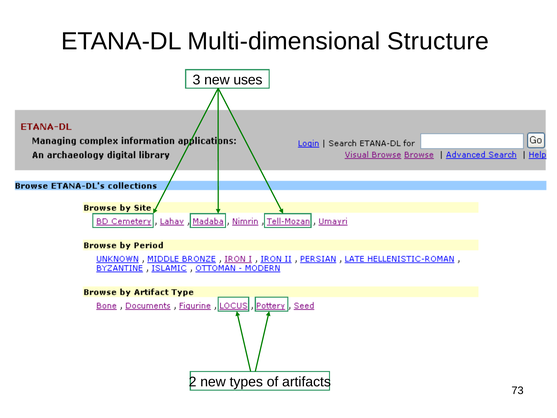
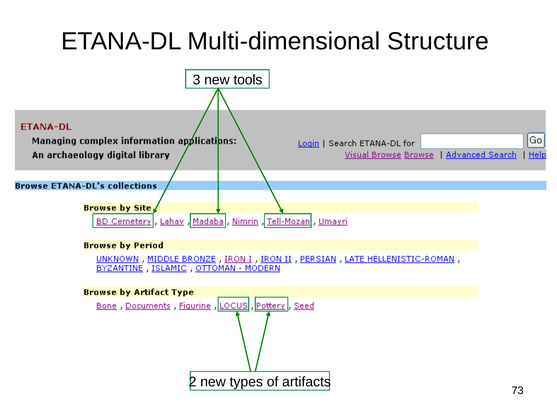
uses: uses -> tools (248, 80)
